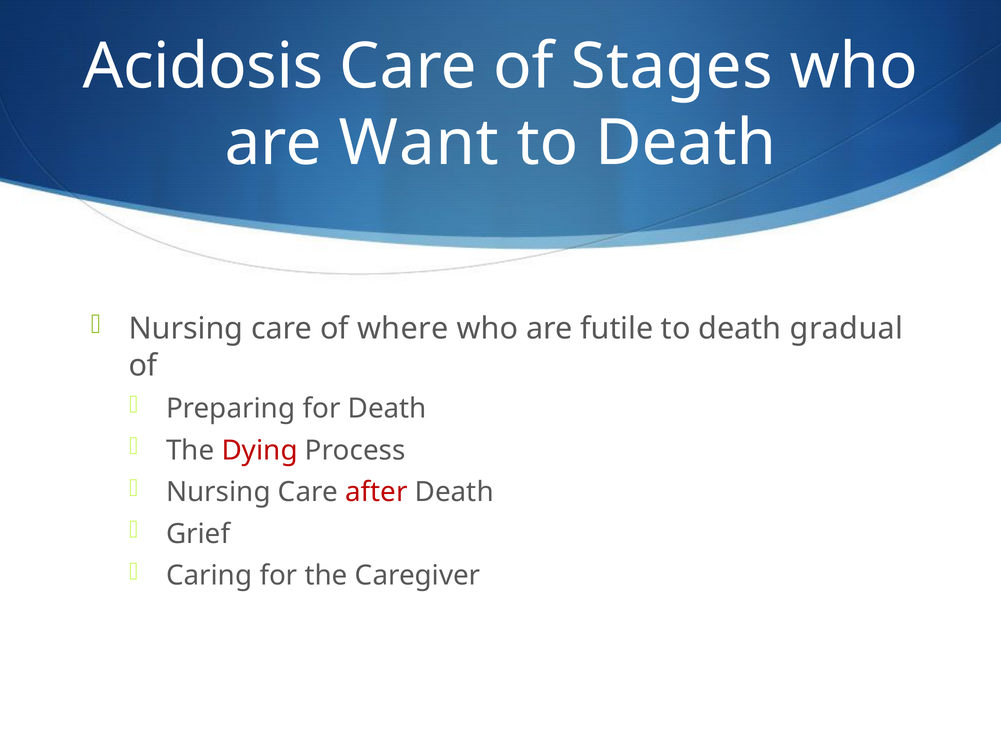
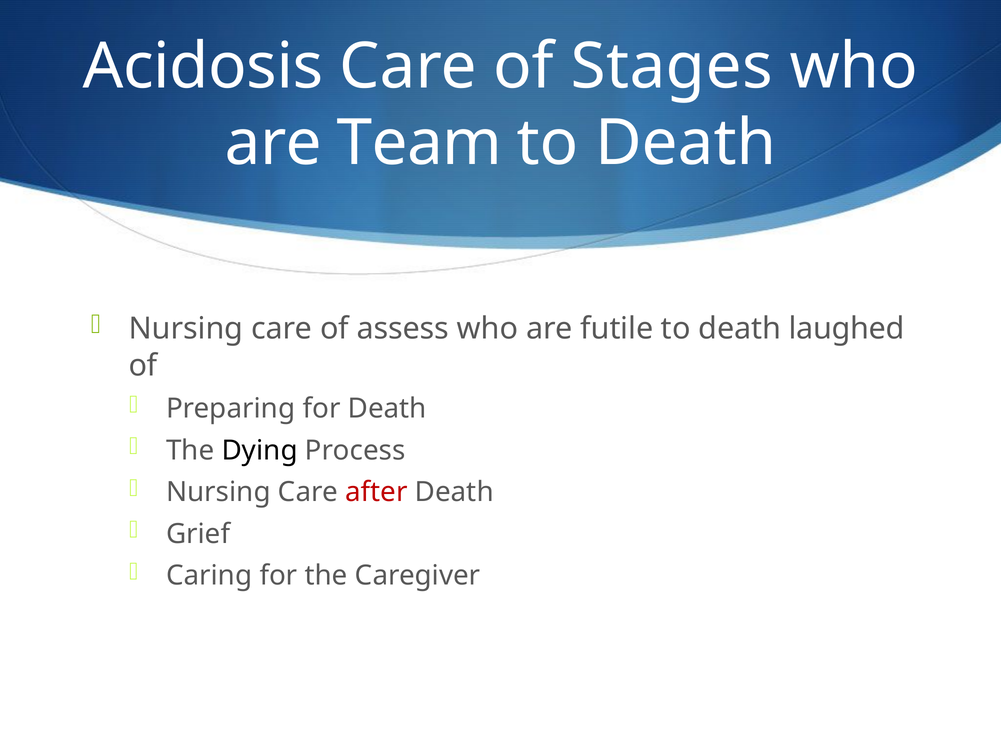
Want: Want -> Team (420, 143)
where: where -> assess (403, 329)
gradual: gradual -> laughed (847, 329)
Dying colour: red -> black (260, 450)
